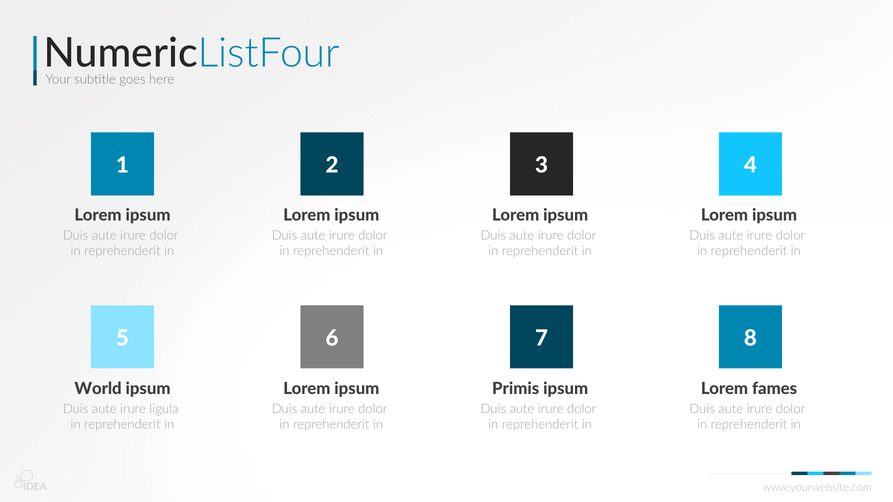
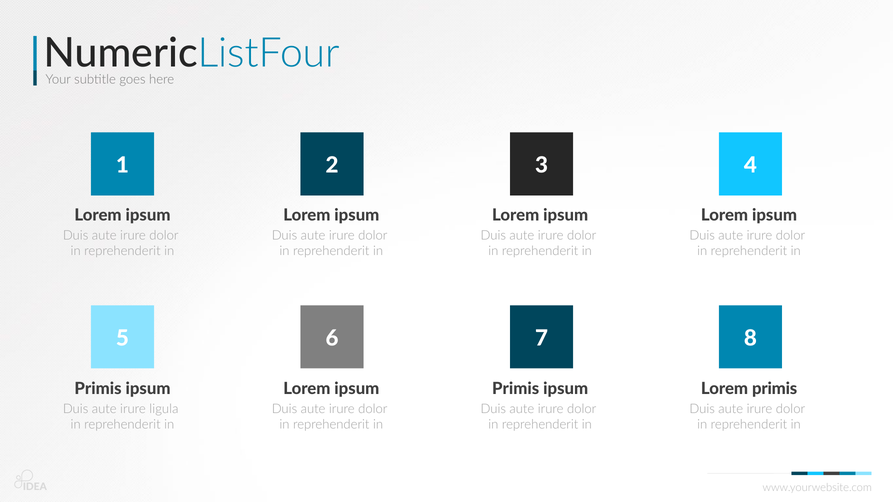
World: World -> Primis (98, 389)
Lorem fames: fames -> primis (775, 389)
